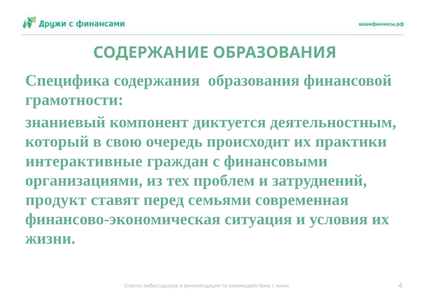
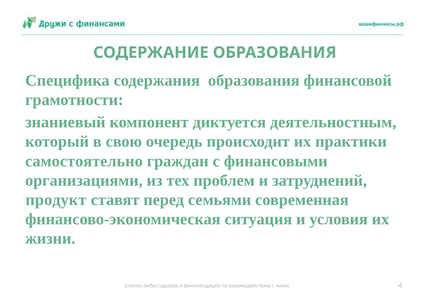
интерактивные: интерактивные -> самостоятельно (84, 161)
